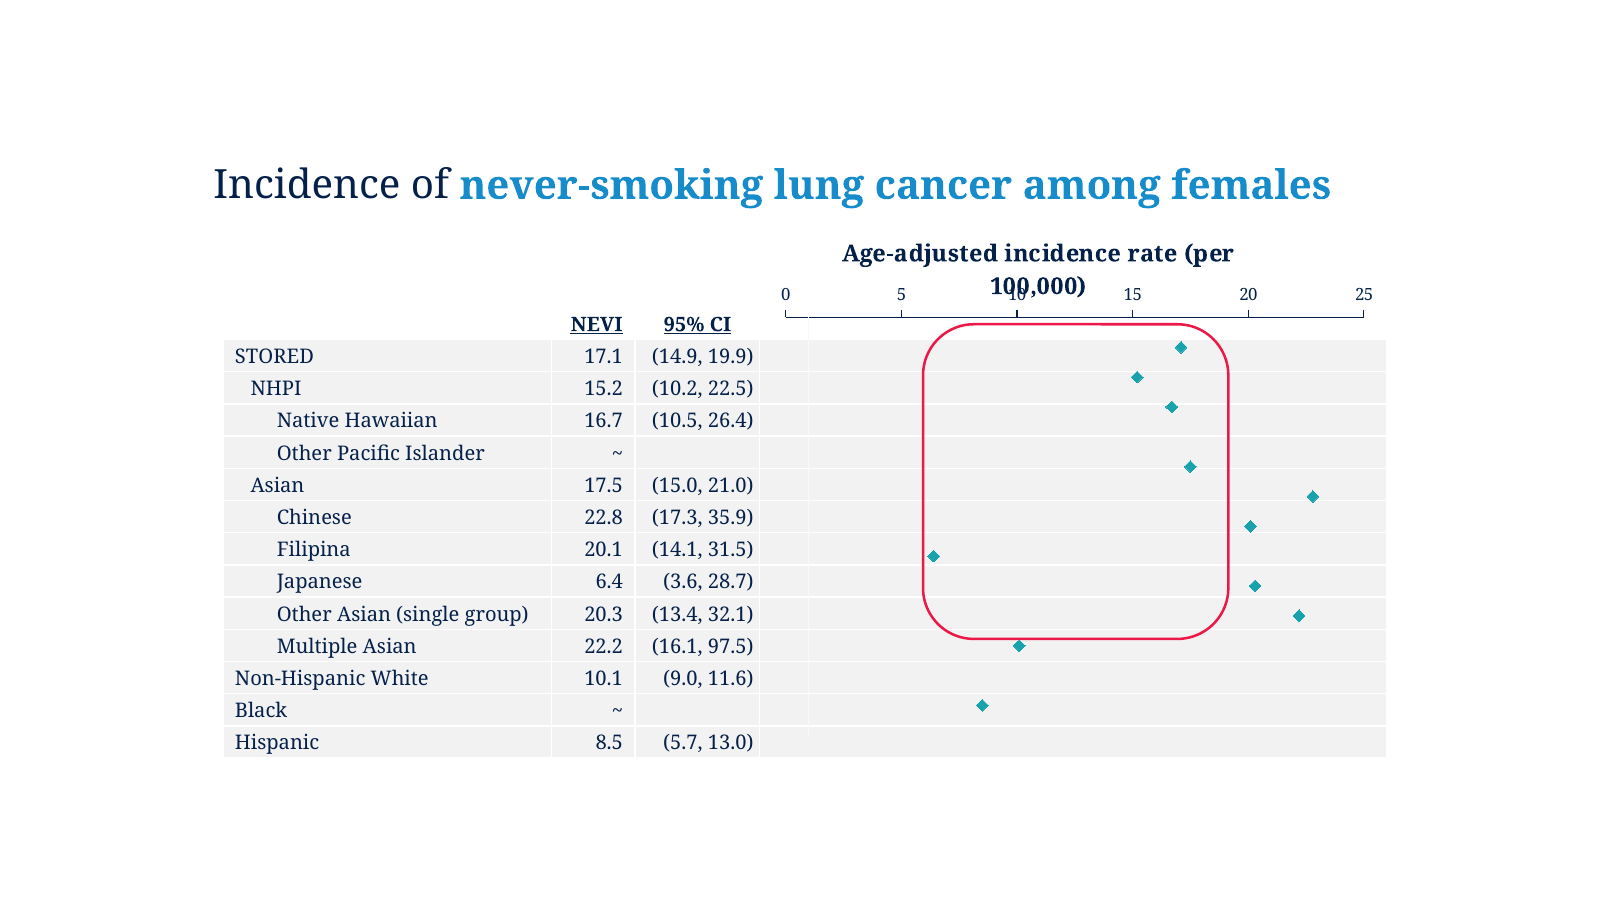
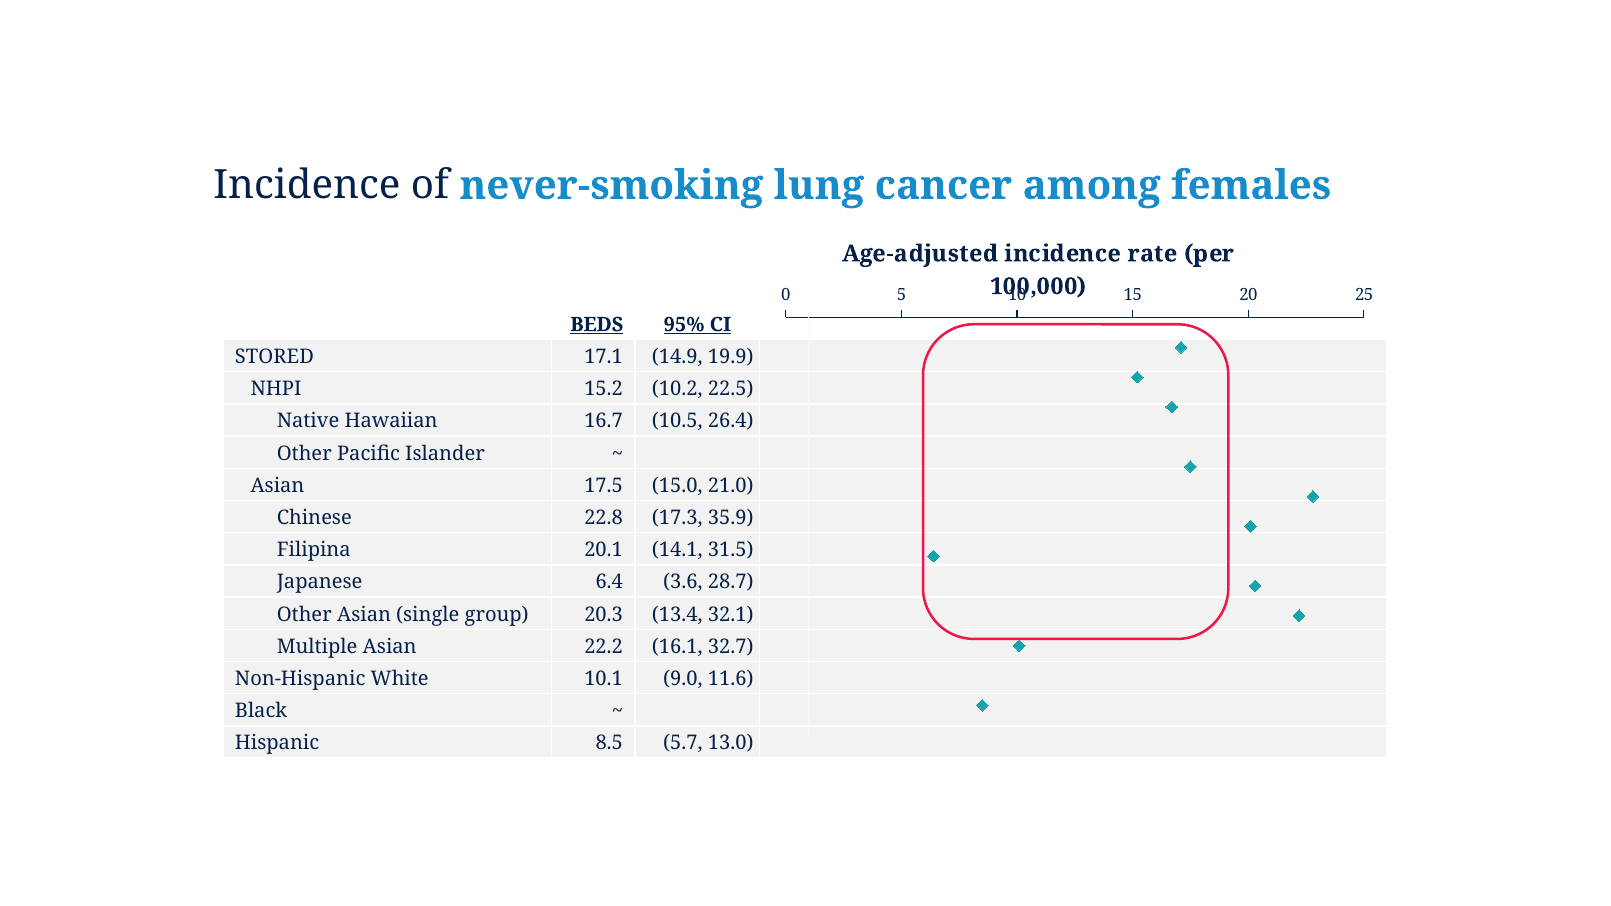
NEVI: NEVI -> BEDS (597, 325)
97.5: 97.5 -> 32.7 (731, 647)
